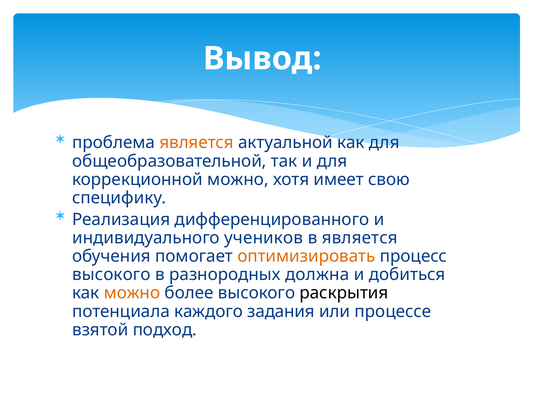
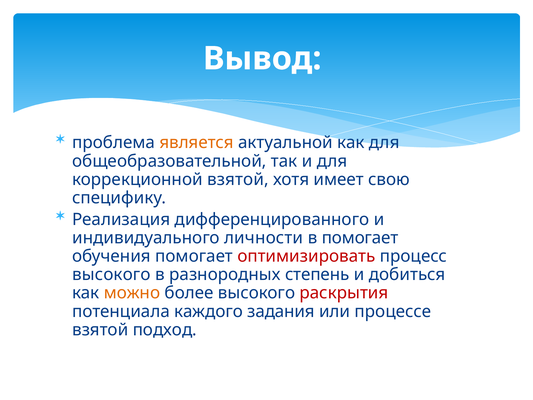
коррекционной можно: можно -> взятой (238, 179)
учеников: учеников -> личности (264, 238)
в является: является -> помогает (360, 238)
оптимизировать colour: orange -> red (306, 256)
должна: должна -> степень (317, 274)
раскрытия colour: black -> red (344, 293)
